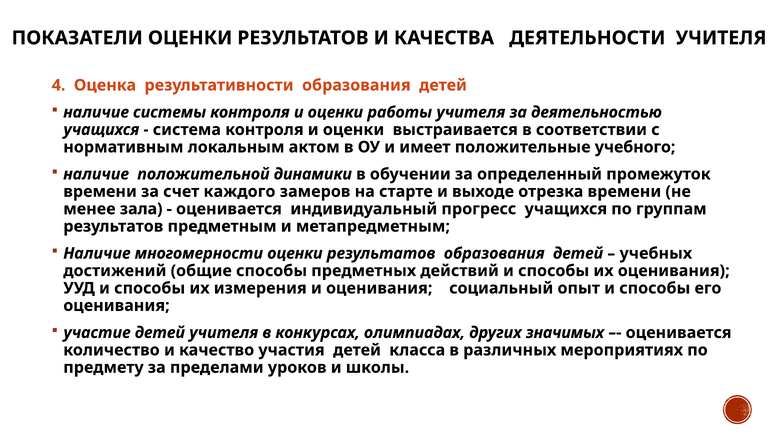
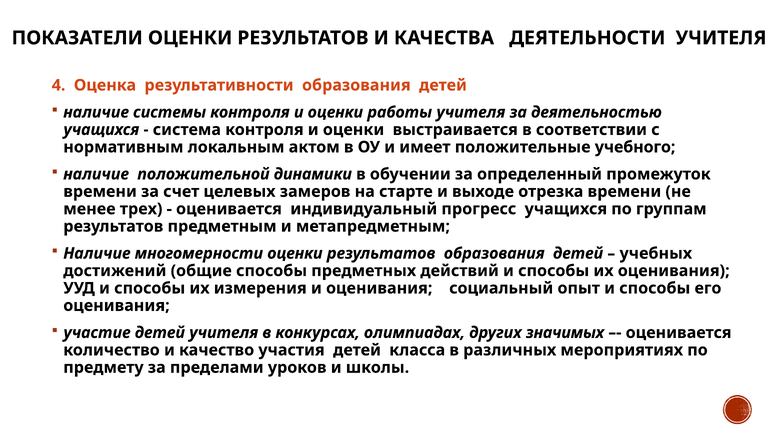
каждого: каждого -> целевых (240, 191)
зала: зала -> трех (141, 209)
